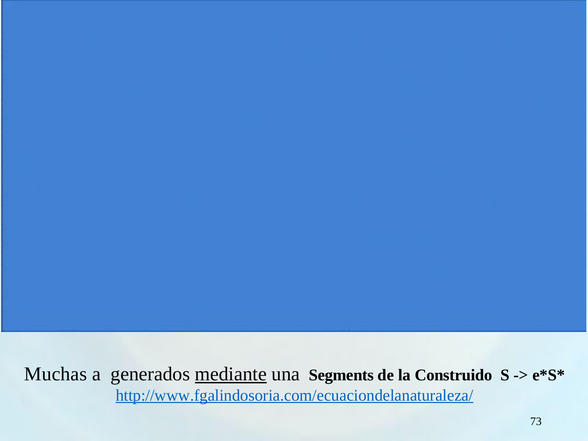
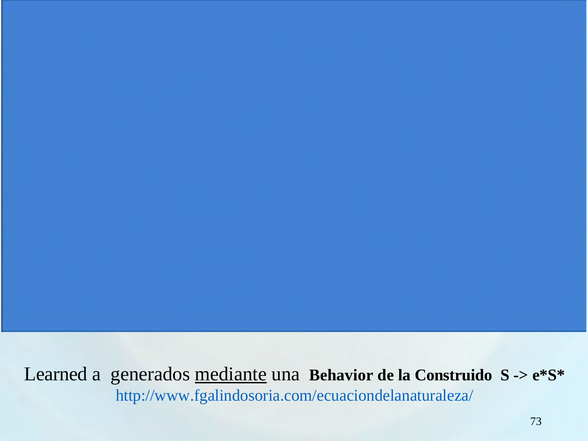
Muchas: Muchas -> Learned (56, 374)
Segments: Segments -> Behavior (341, 375)
http://www.fgalindosoria.com/ecuaciondelanaturaleza/ underline: present -> none (295, 396)
